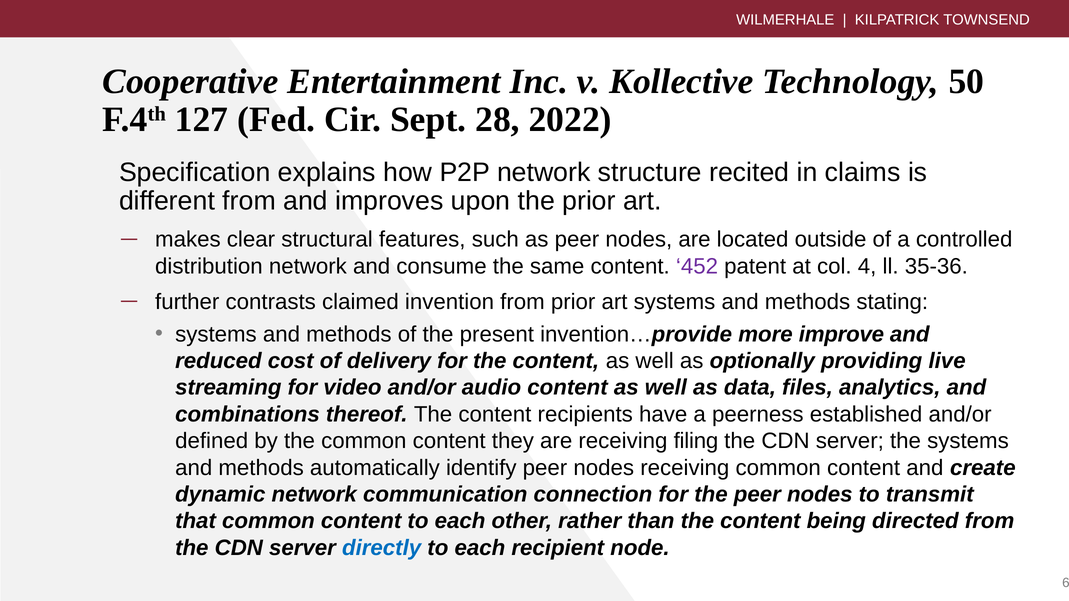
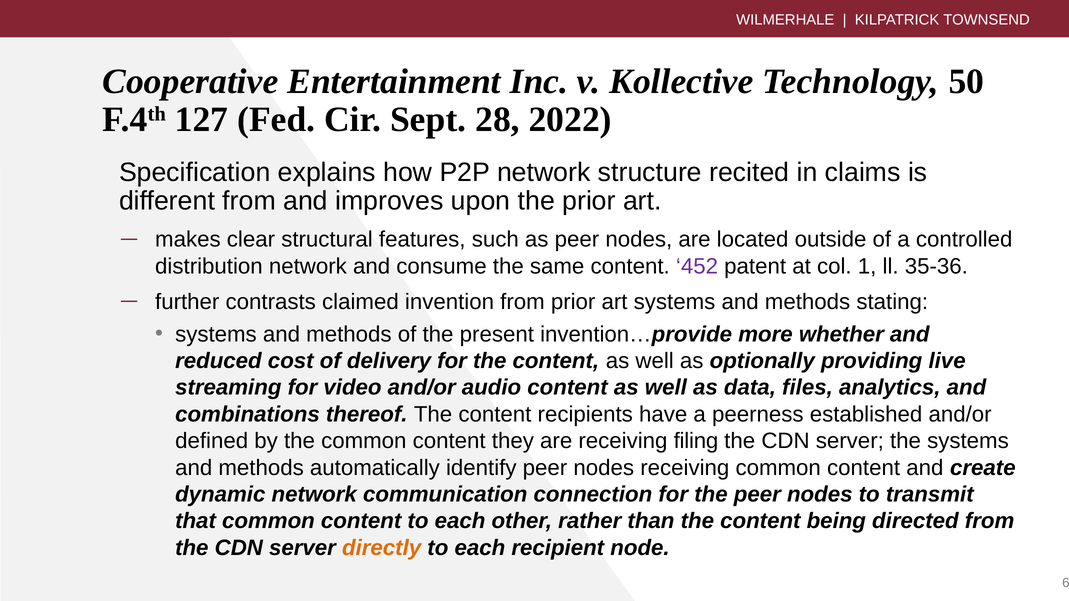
4: 4 -> 1 (867, 266)
improve: improve -> whether (841, 334)
directly colour: blue -> orange (382, 548)
